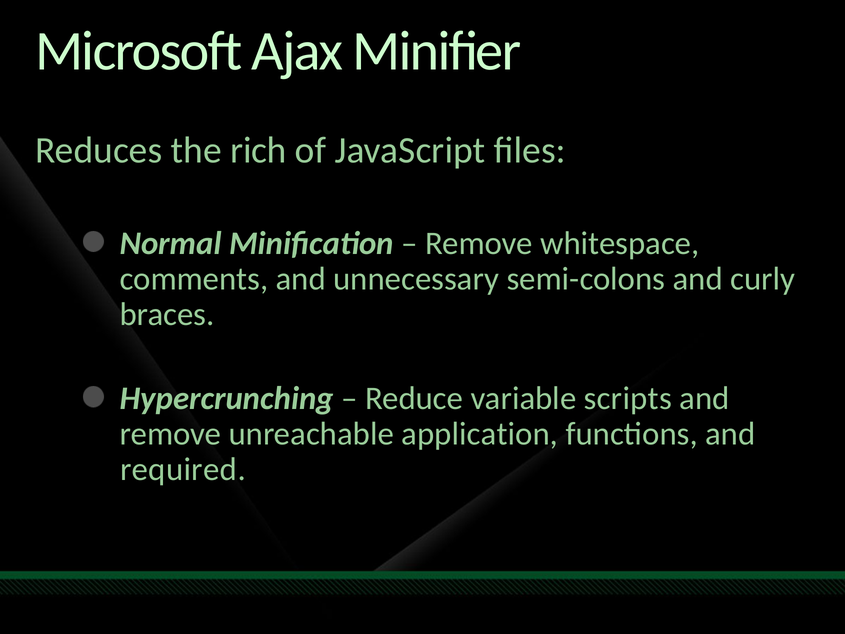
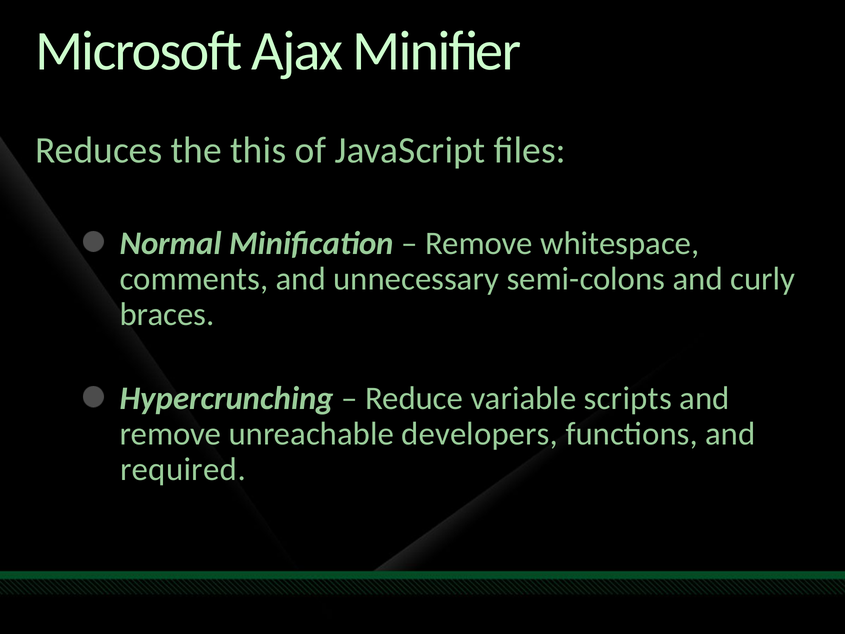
rich: rich -> this (258, 151)
application: application -> developers (480, 434)
